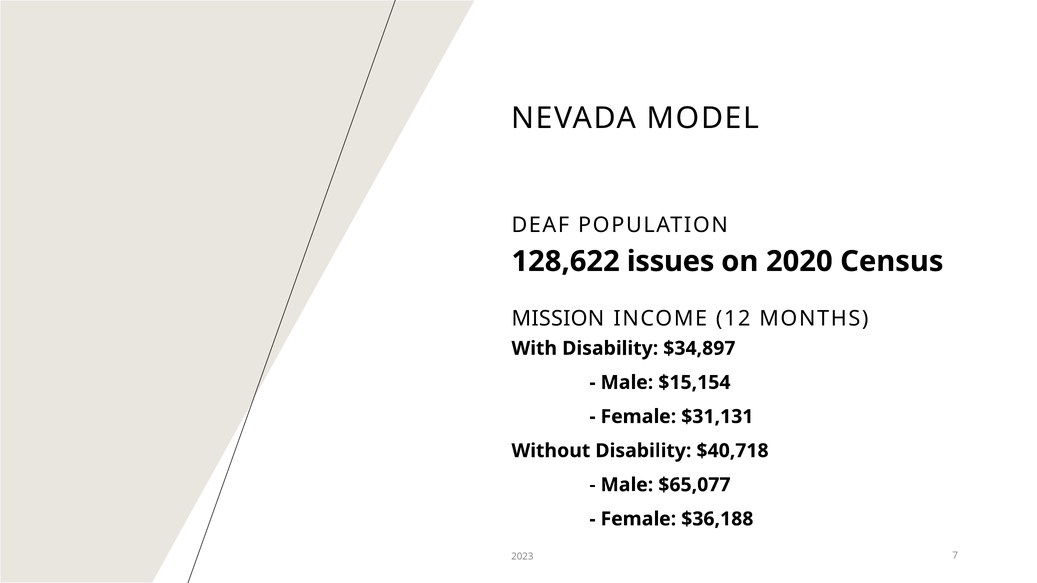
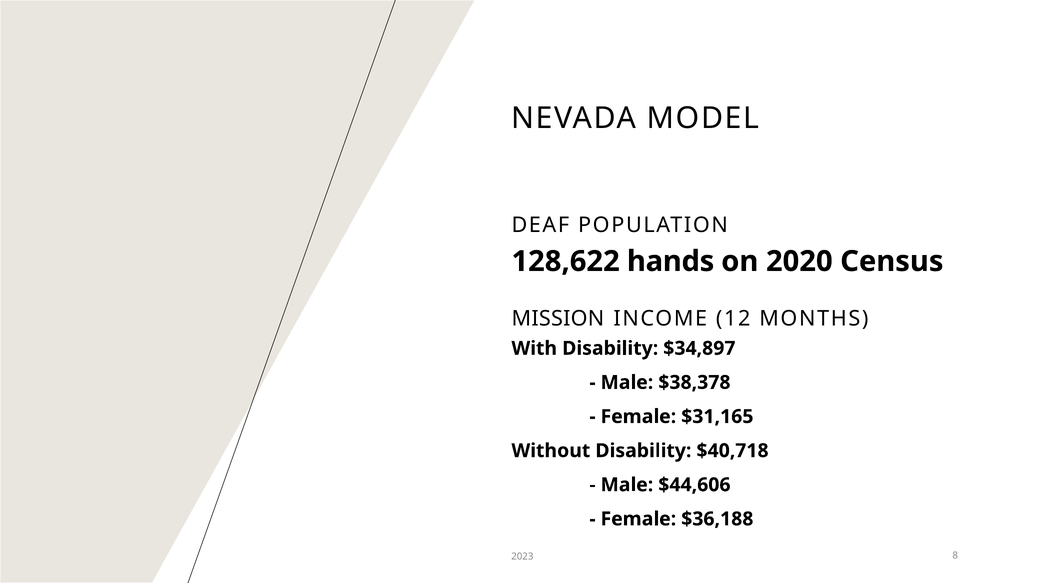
issues: issues -> hands (671, 262)
$15,154: $15,154 -> $38,378 (694, 383)
$31,131: $31,131 -> $31,165 (717, 417)
$65,077: $65,077 -> $44,606 (694, 485)
7: 7 -> 8 (955, 556)
